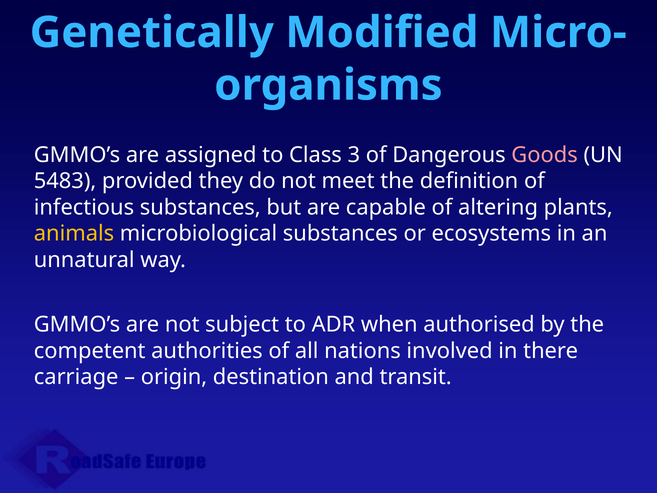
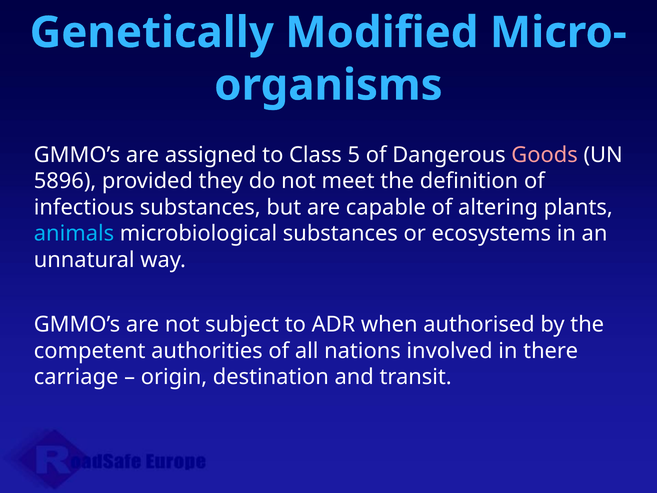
3: 3 -> 5 (354, 155)
5483: 5483 -> 5896 (65, 181)
animals colour: yellow -> light blue (74, 234)
